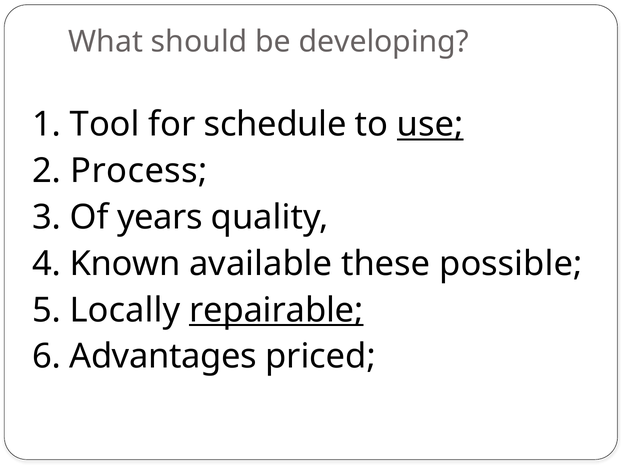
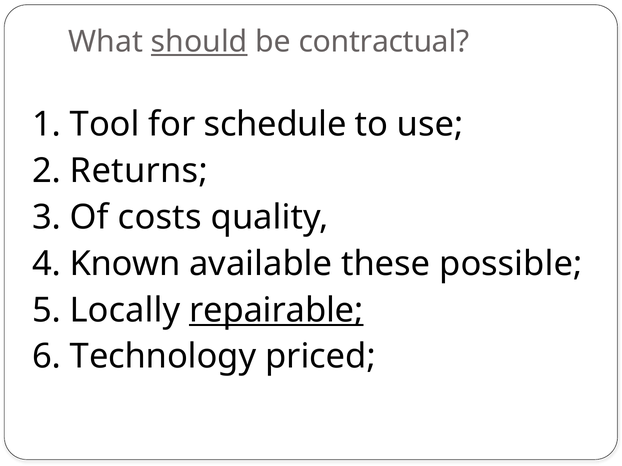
should underline: none -> present (199, 42)
developing: developing -> contractual (384, 42)
use underline: present -> none (430, 125)
Process: Process -> Returns (139, 171)
years: years -> costs (160, 218)
Advantages: Advantages -> Technology (163, 357)
